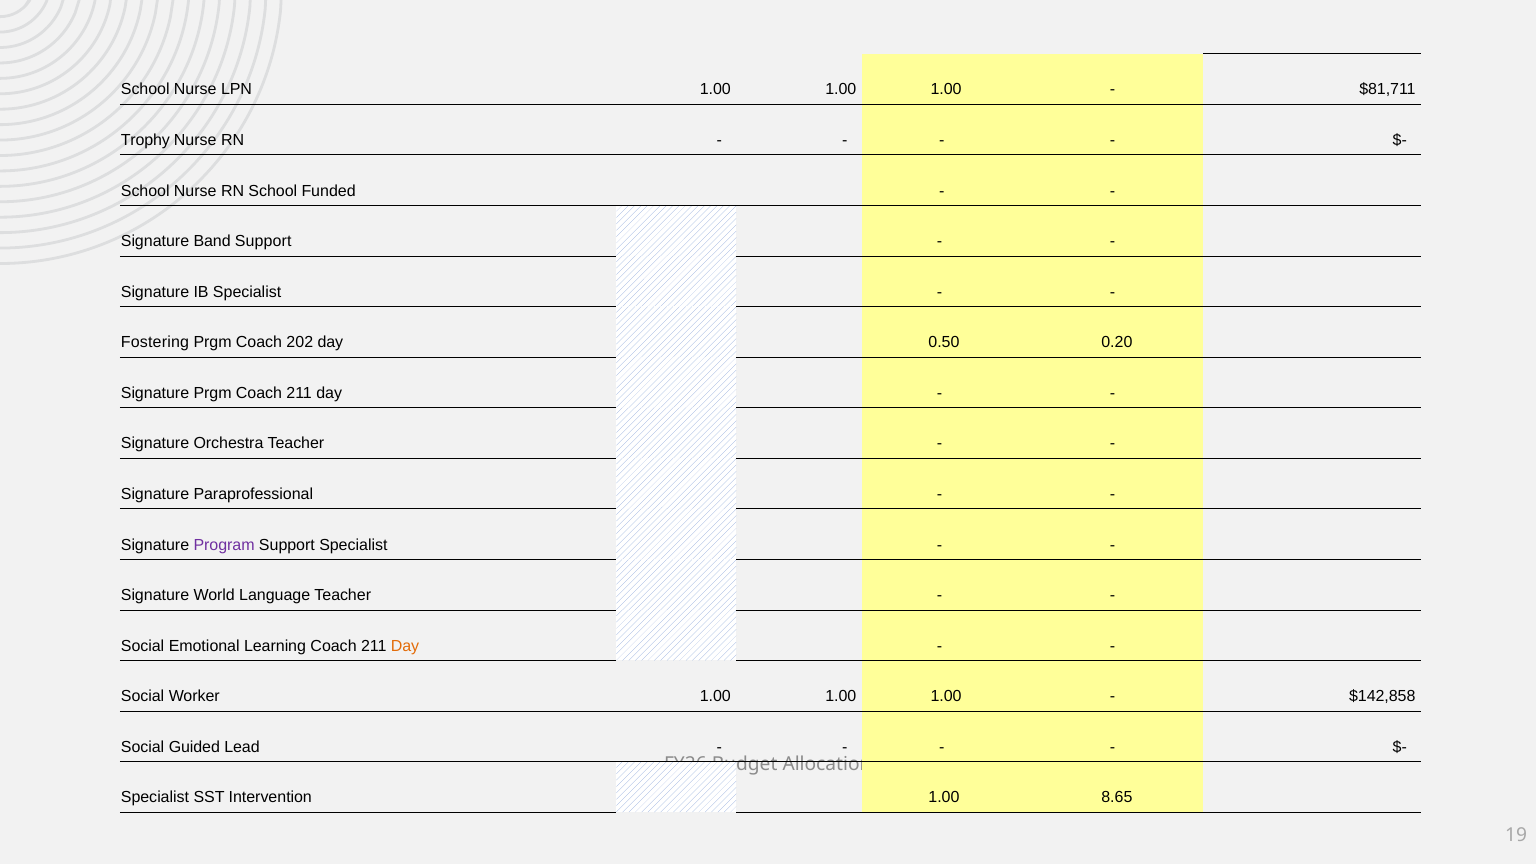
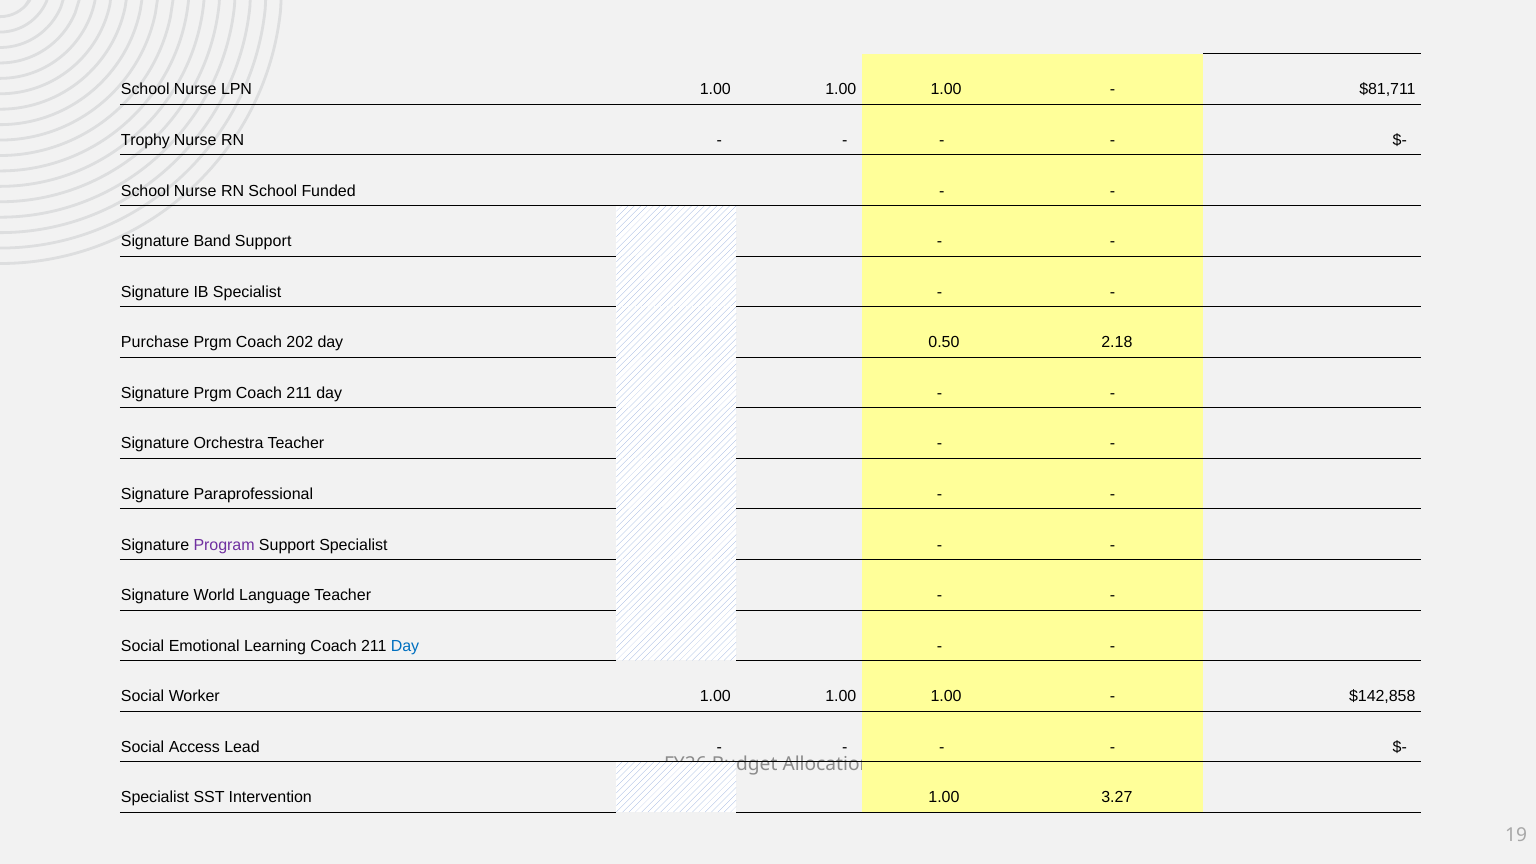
Fostering: Fostering -> Purchase (155, 343)
0.20: 0.20 -> 2.18 (1117, 343)
Day colour: orange -> blue (405, 646)
Guided: Guided -> Access (194, 747)
8.65: 8.65 -> 3.27 (1117, 798)
